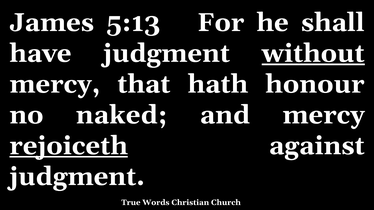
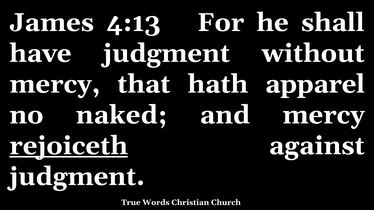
5:13: 5:13 -> 4:13 (133, 23)
without underline: present -> none (313, 53)
honour: honour -> apparel (315, 84)
